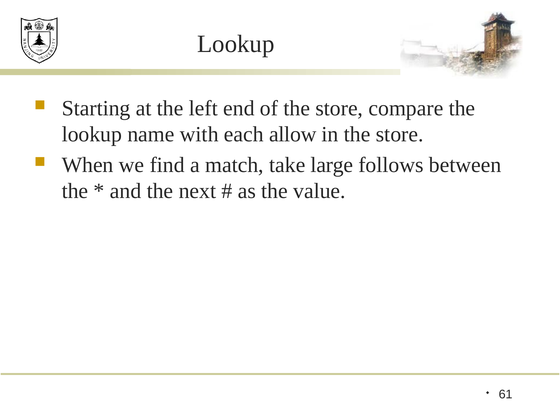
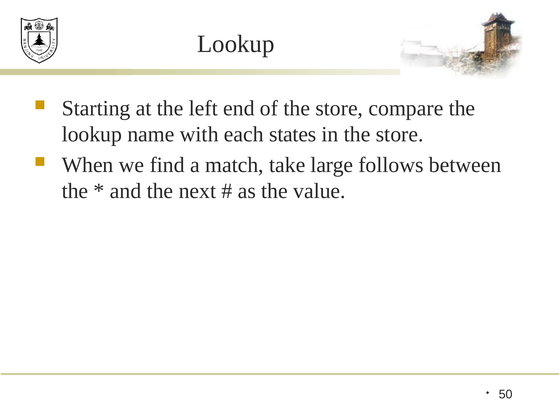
allow: allow -> states (293, 134)
61: 61 -> 50 (506, 394)
